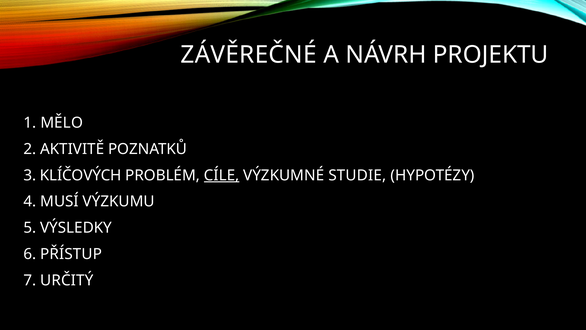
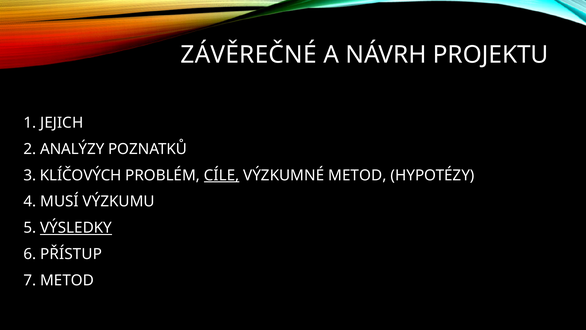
MĚLO: MĚLO -> JEJICH (62, 123)
AKTIVITĚ: AKTIVITĚ -> ANALÝZY (72, 149)
VÝZKUMNÉ STUDIE: STUDIE -> METOD (357, 175)
VÝSLEDKY underline: none -> present (76, 228)
7 URČITÝ: URČITÝ -> METOD (67, 280)
